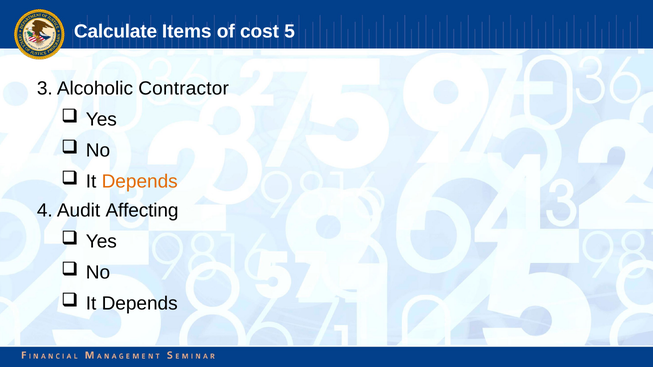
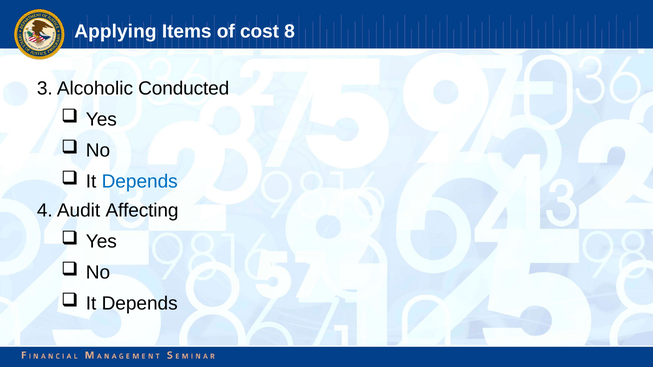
Calculate: Calculate -> Applying (115, 32)
5: 5 -> 8 (290, 32)
Contractor: Contractor -> Conducted (184, 89)
Depends colour: orange -> blue (140, 182)
